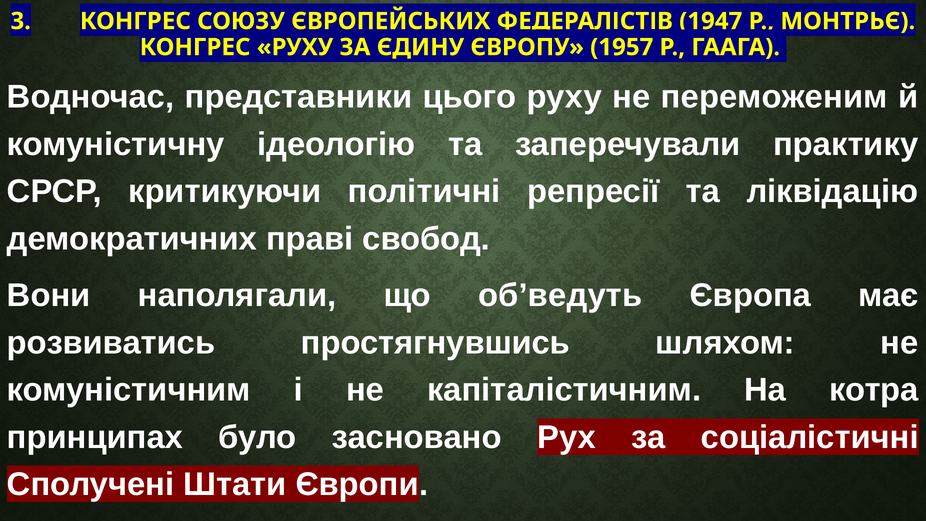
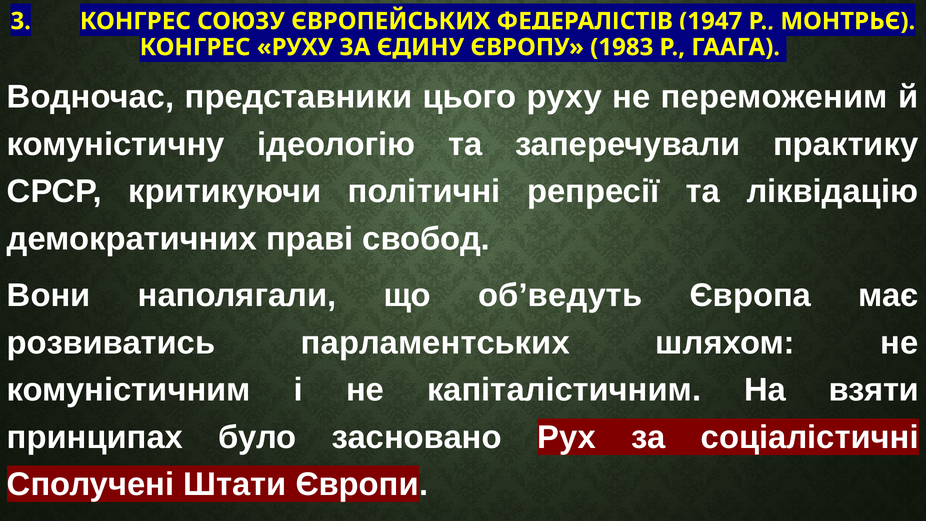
1957: 1957 -> 1983 (622, 47)
простягнувшись: простягнувшись -> парламентських (435, 343)
котра: котра -> взяти (874, 390)
